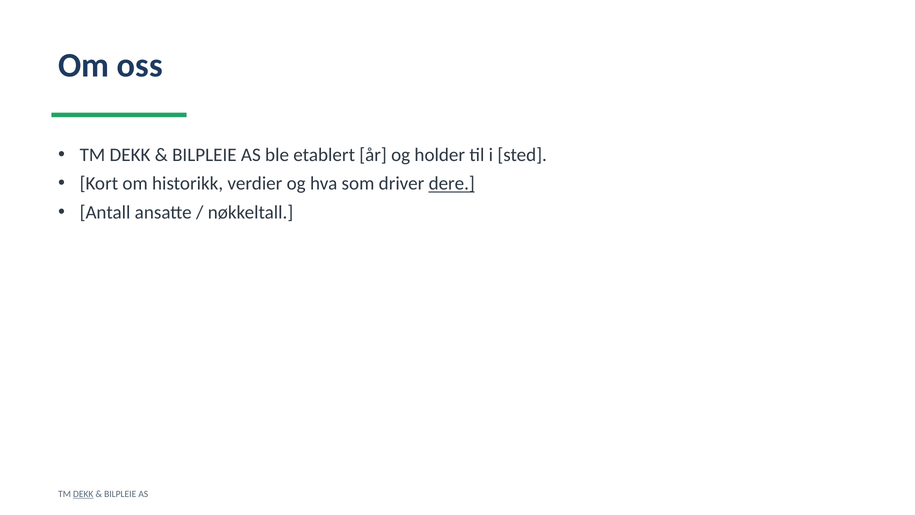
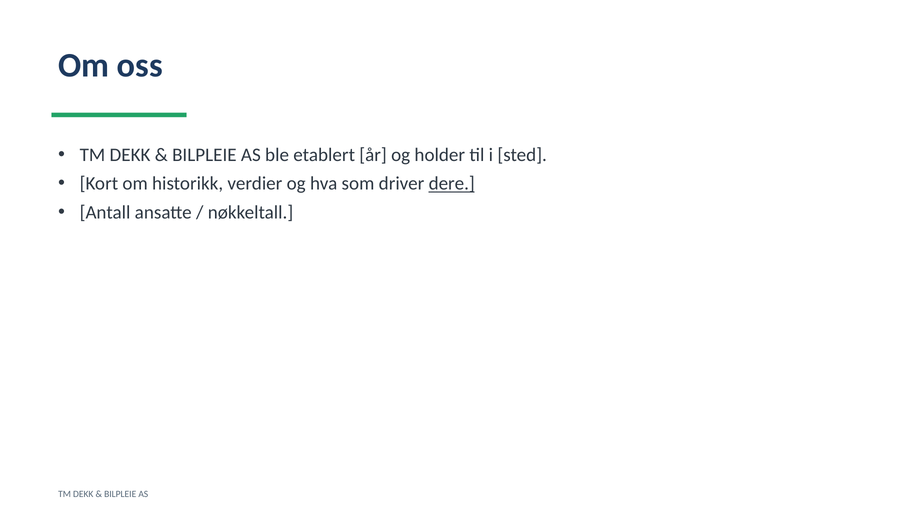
DEKK underline: present -> none (83, 494)
